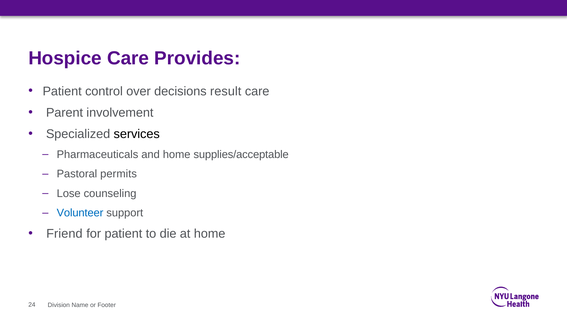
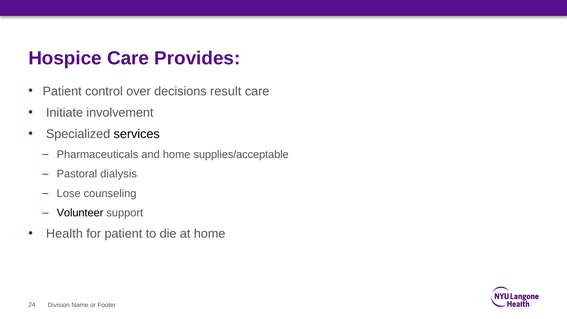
Parent: Parent -> Initiate (65, 113)
permits: permits -> dialysis (119, 174)
Volunteer colour: blue -> black (80, 213)
Friend: Friend -> Health (64, 234)
